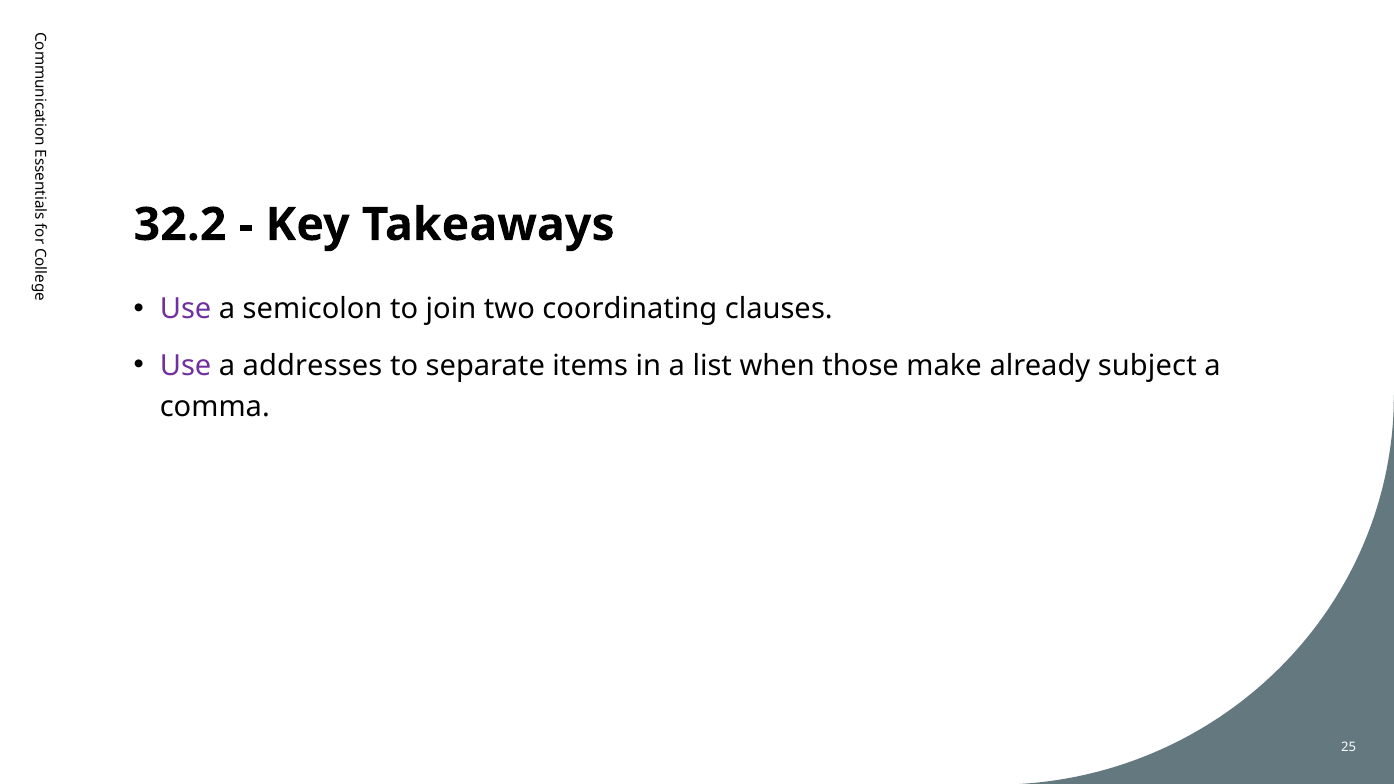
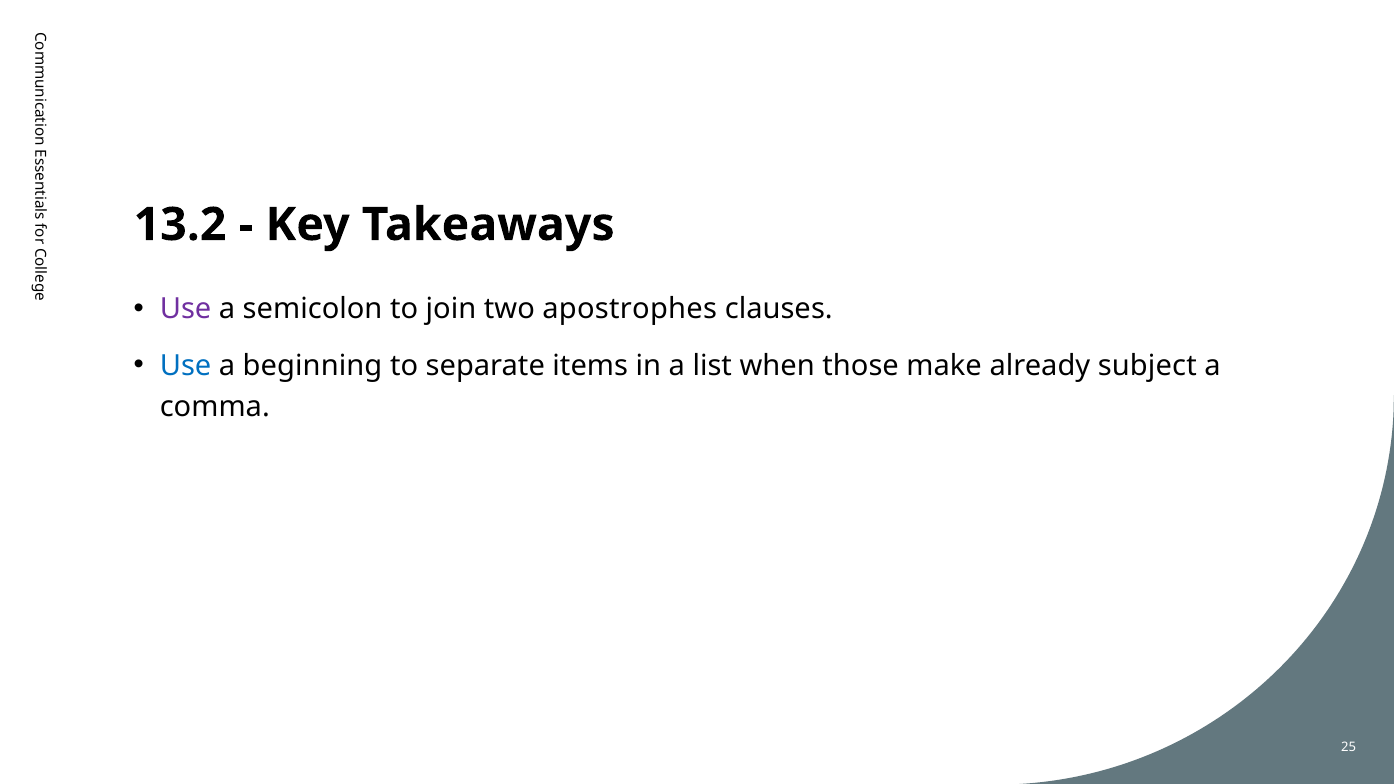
32.2: 32.2 -> 13.2 (180, 225)
coordinating: coordinating -> apostrophes (630, 309)
Use colour: purple -> blue (186, 366)
addresses: addresses -> beginning (313, 366)
